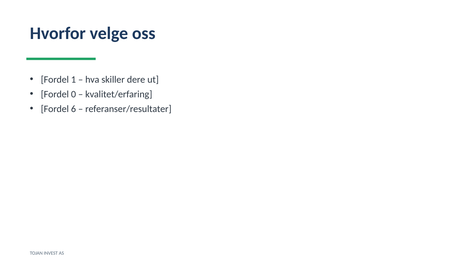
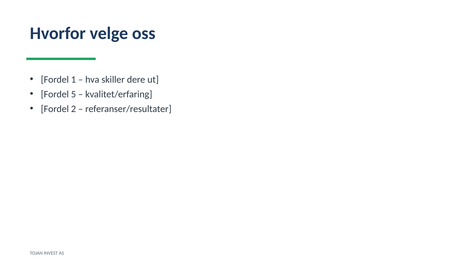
0: 0 -> 5 (74, 94)
6: 6 -> 2 (74, 109)
